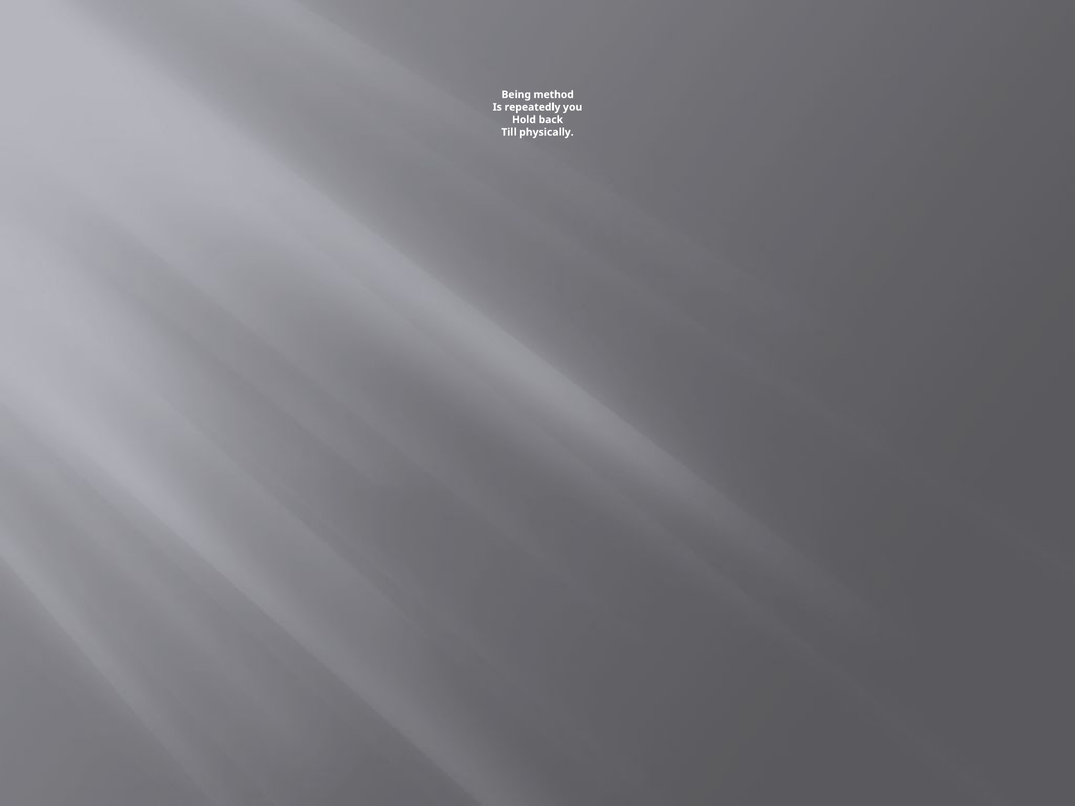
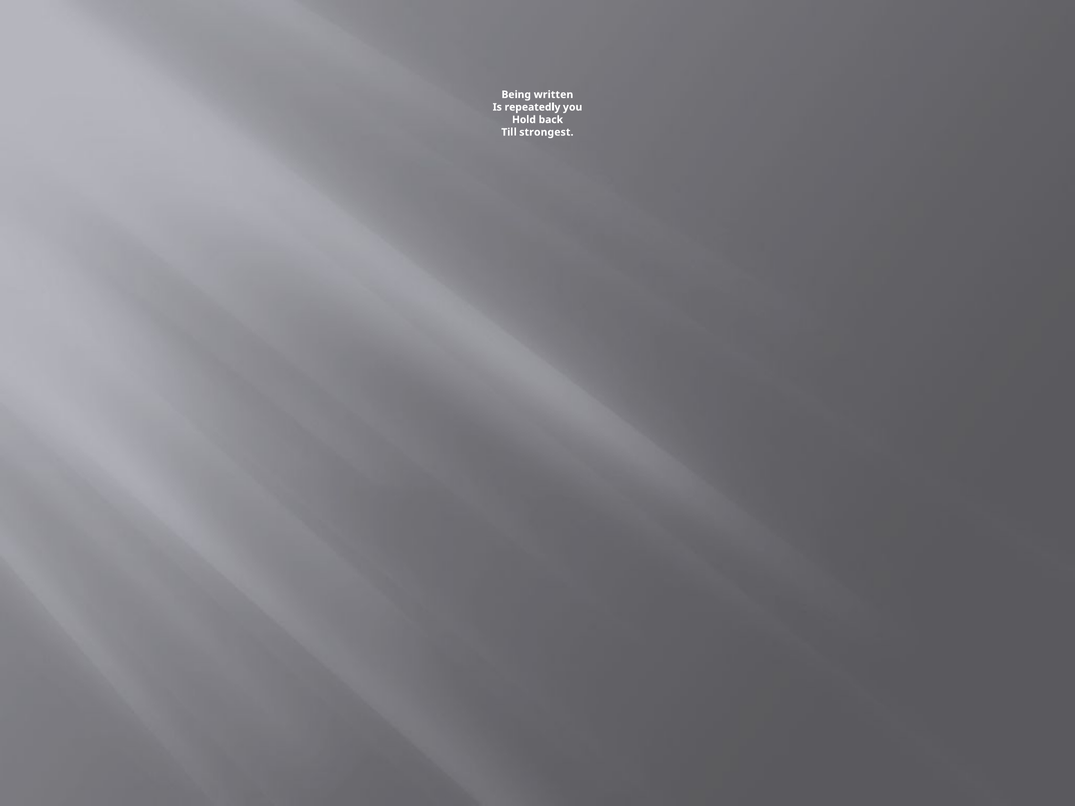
method: method -> written (554, 95)
physically: physically -> strongest (546, 132)
